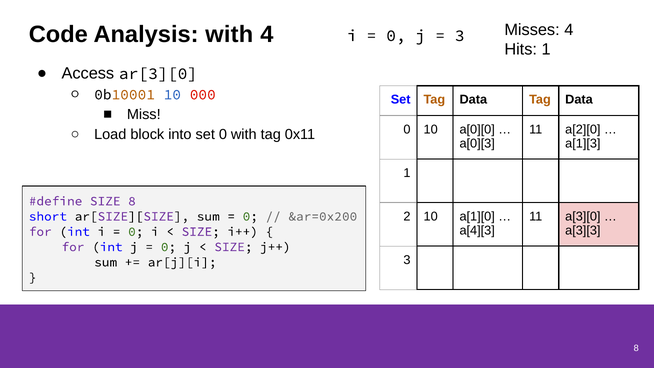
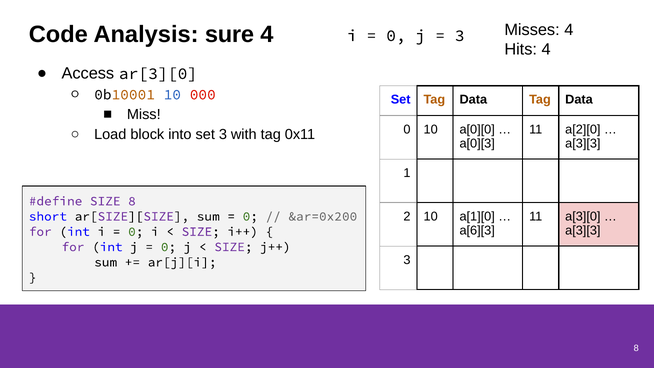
Analysis with: with -> sure (229, 35)
Hits 1: 1 -> 4 (546, 49)
set 0: 0 -> 3 (223, 135)
a[1][3: a[1][3 -> a[3][3 (583, 144)
a[4][3: a[4][3 -> a[6][3 (477, 231)
